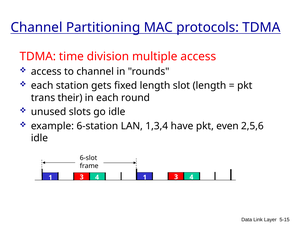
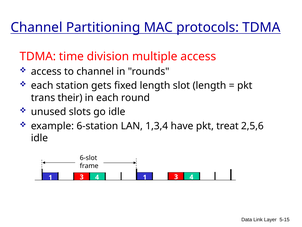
even: even -> treat (227, 126)
